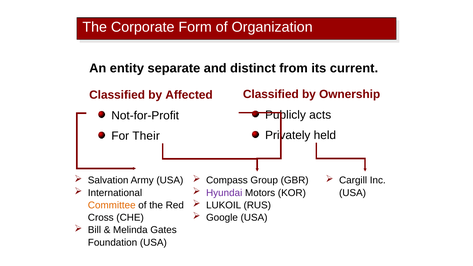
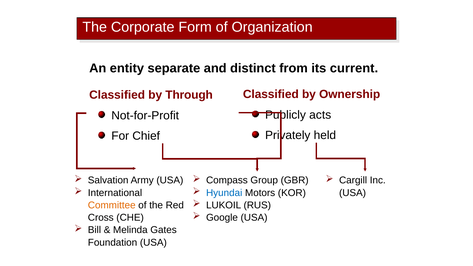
Affected: Affected -> Through (189, 95)
Their: Their -> Chief (146, 136)
Hyundai colour: purple -> blue (224, 193)
